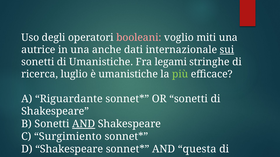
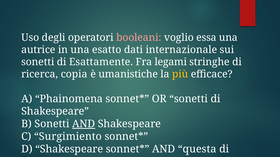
miti: miti -> essa (206, 38)
anche: anche -> esatto (107, 50)
sui underline: present -> none (227, 50)
di Umanistiche: Umanistiche -> Esattamente (101, 62)
luglio: luglio -> copia (74, 74)
più colour: light green -> yellow (180, 74)
Riguardante: Riguardante -> Phainomena (69, 99)
